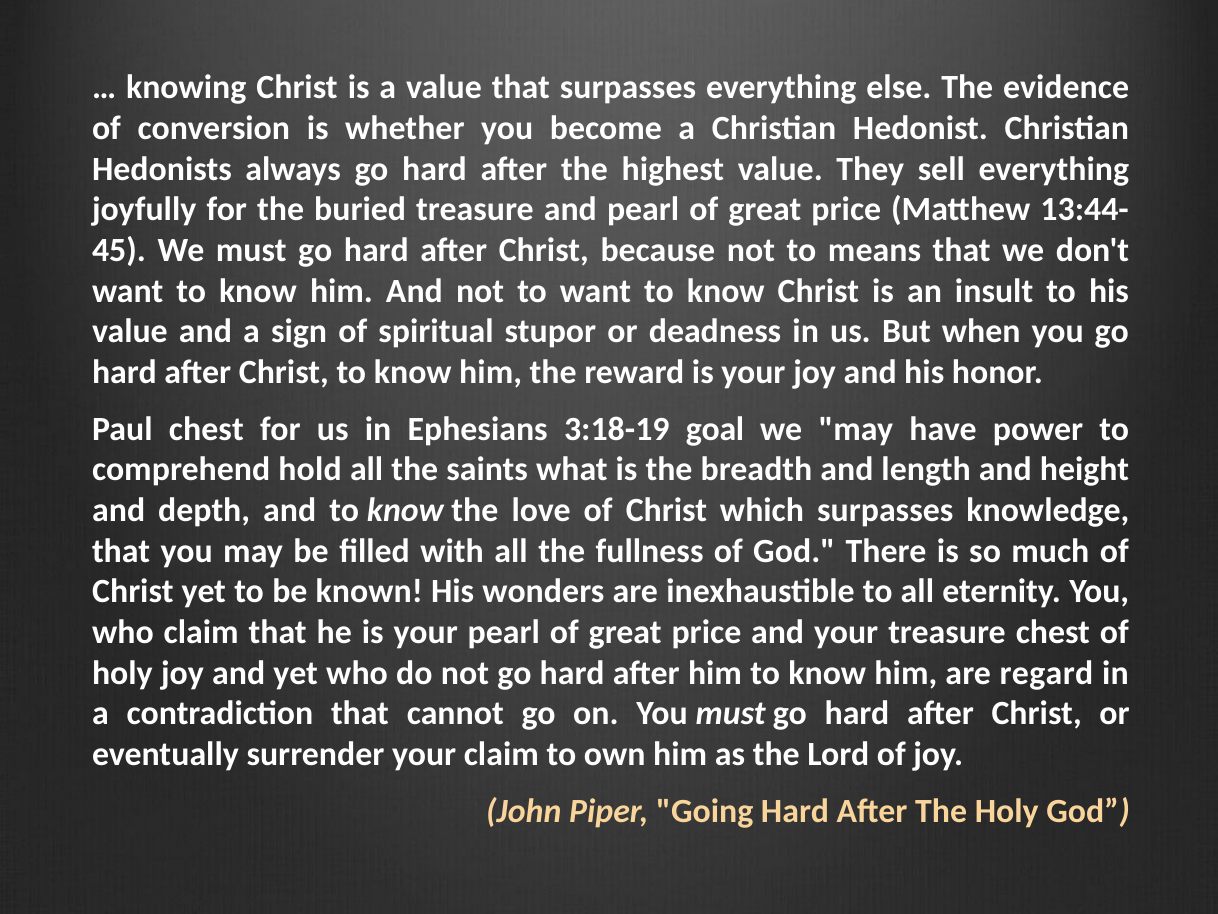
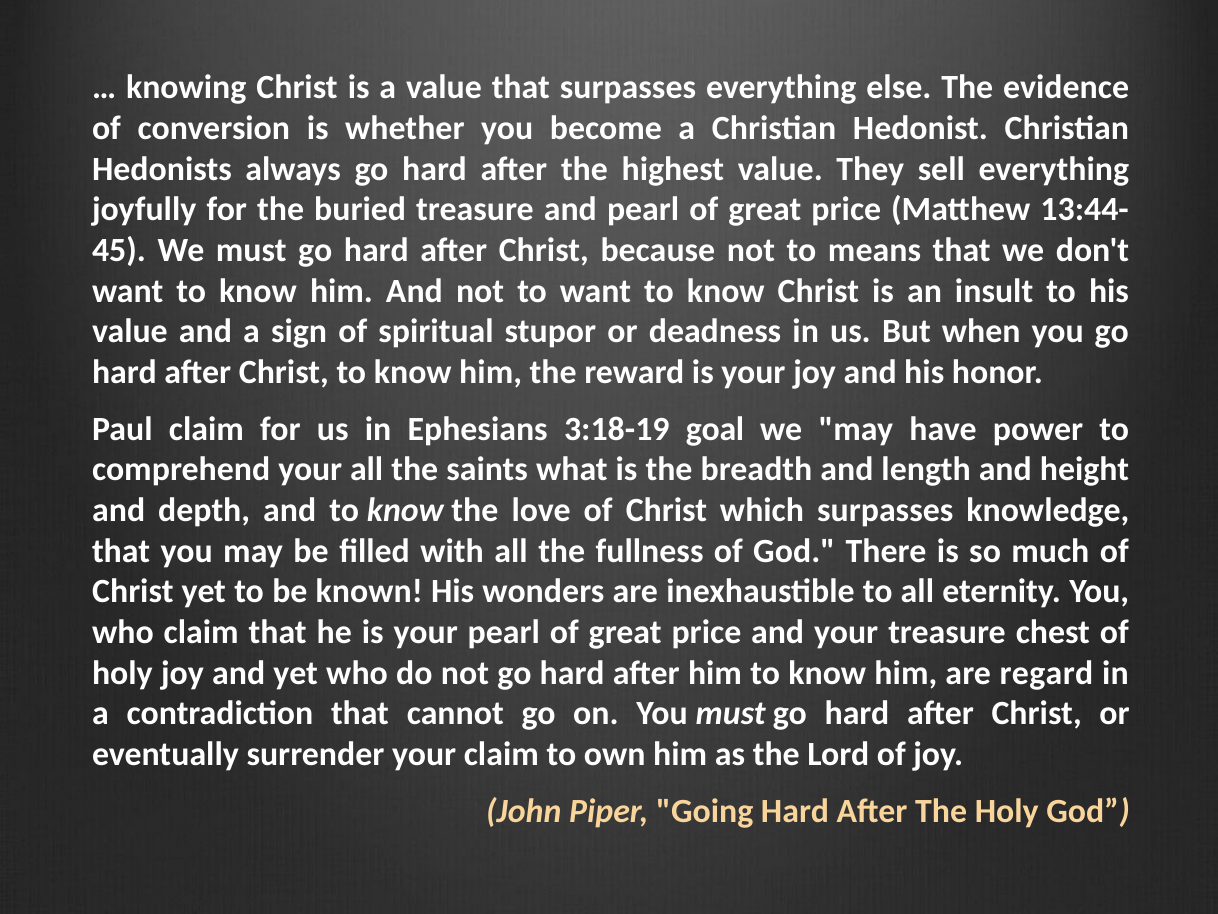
Paul chest: chest -> claim (206, 429)
comprehend hold: hold -> your (310, 469)
